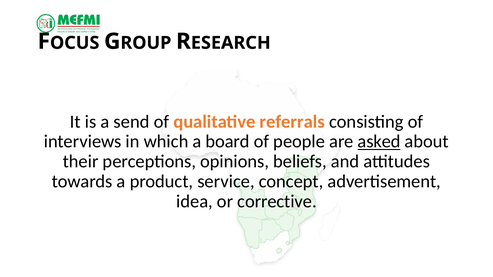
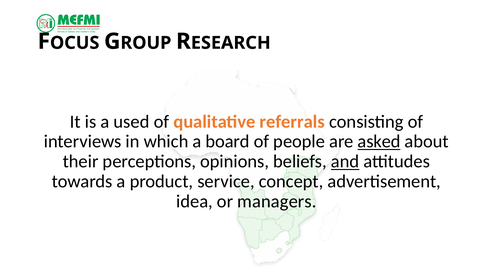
send: send -> used (132, 122)
and underline: none -> present (345, 162)
corrective: corrective -> managers (277, 202)
